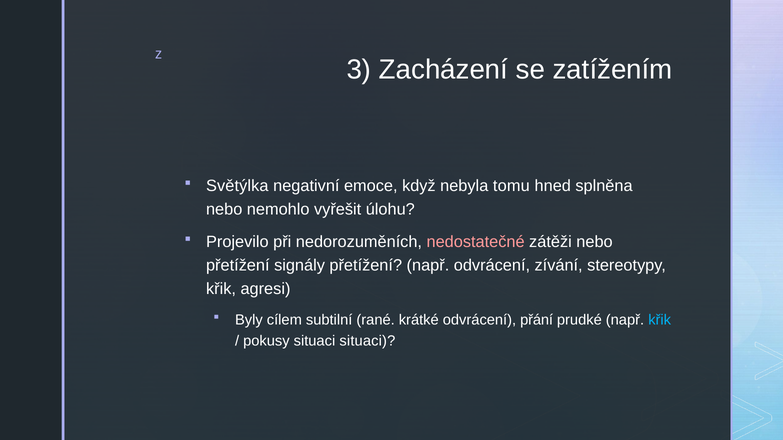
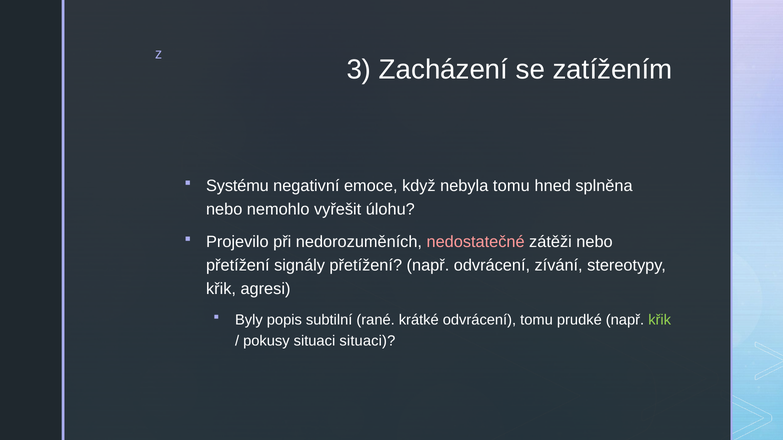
Světýlka: Světýlka -> Systému (237, 186)
cílem: cílem -> popis (284, 320)
odvrácení přání: přání -> tomu (537, 320)
křik colour: light blue -> light green (660, 320)
